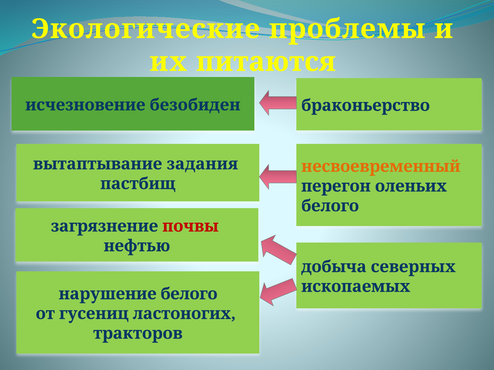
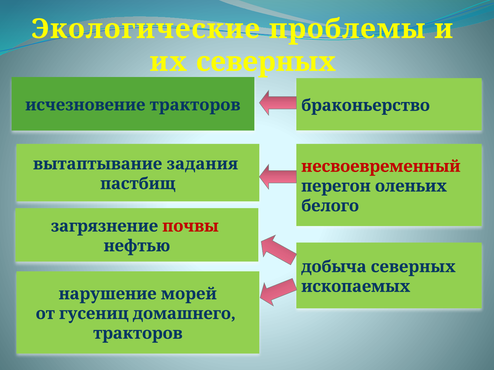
их питаются: питаются -> северных (266, 62)
исчезновение безобиден: безобиден -> тракторов (195, 105)
несвоевременный colour: orange -> red (381, 167)
нарушение белого: белого -> морей (189, 294)
ластоногих: ластоногих -> домашнего (184, 314)
